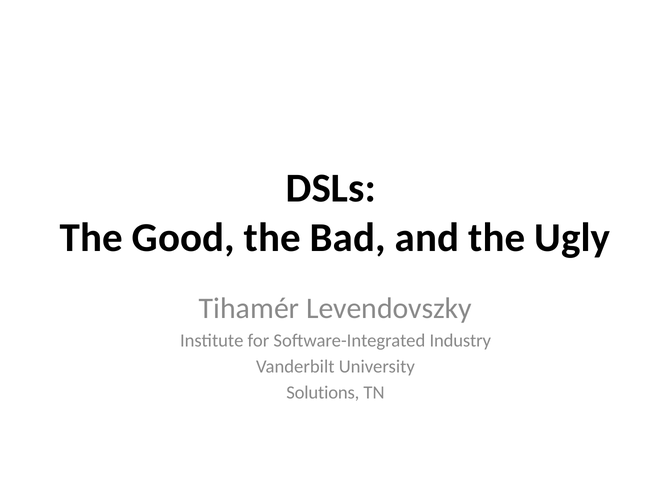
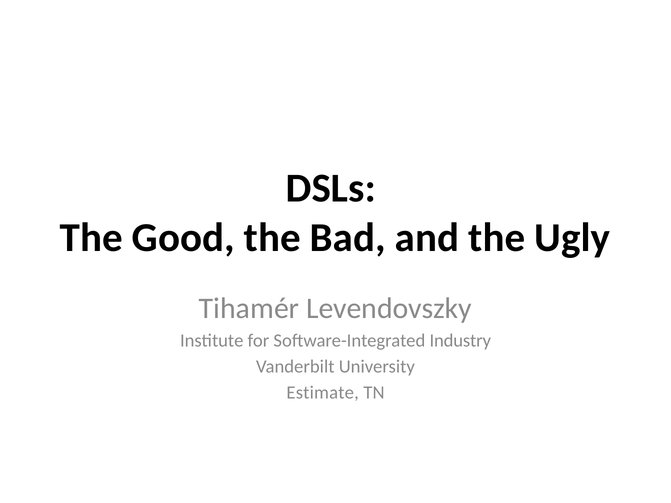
Solutions: Solutions -> Estimate (323, 393)
